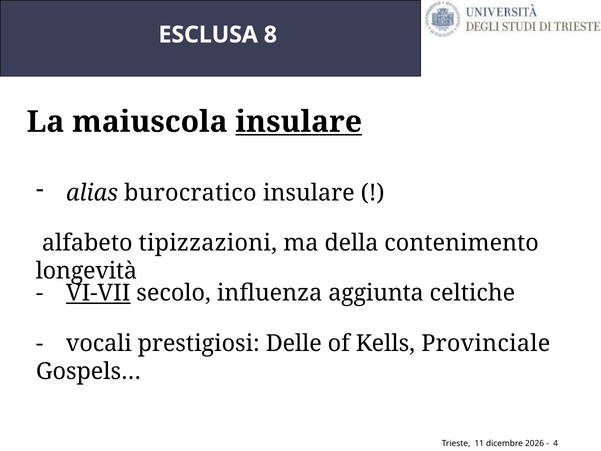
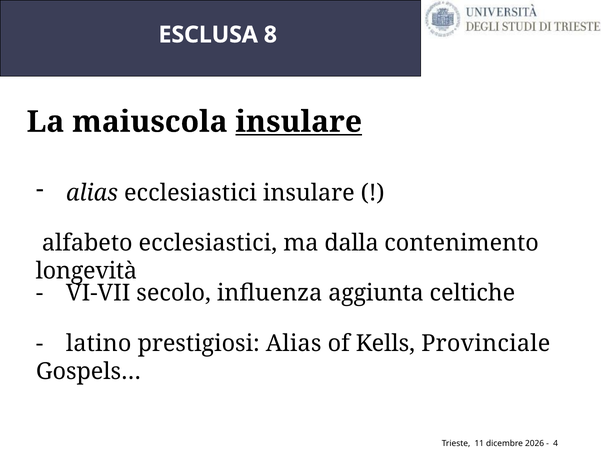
alias burocratico: burocratico -> ecclesiastici (190, 193)
alfabeto tipizzazioni: tipizzazioni -> ecclesiastici (208, 243)
della: della -> dalla (352, 243)
VI-VII underline: present -> none (98, 293)
vocali: vocali -> latino (99, 343)
prestigiosi Delle: Delle -> Alias (294, 343)
